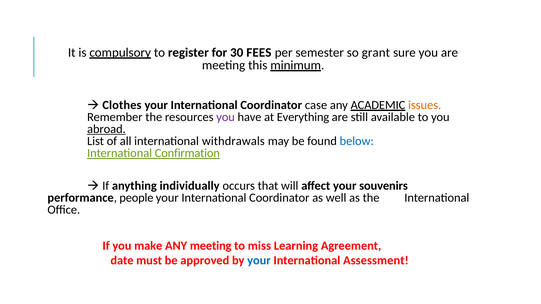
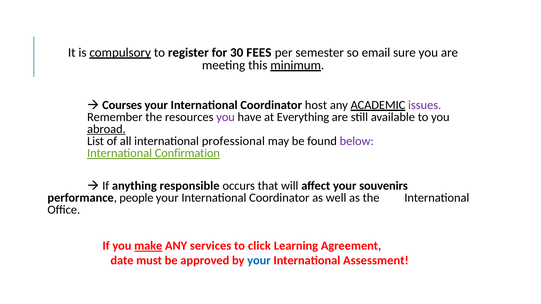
grant: grant -> email (376, 53)
Clothes: Clothes -> Courses (122, 105)
case: case -> host (316, 105)
issues colour: orange -> purple (425, 105)
withdrawals: withdrawals -> professional (233, 141)
below colour: blue -> purple (357, 141)
individually: individually -> responsible (190, 186)
make underline: none -> present (148, 246)
ANY meeting: meeting -> services (211, 246)
miss: miss -> click (259, 246)
